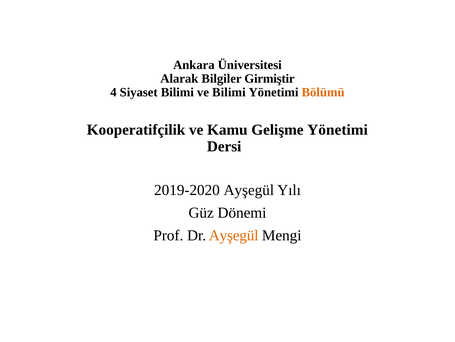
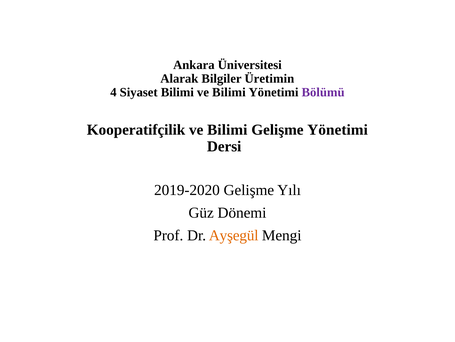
Girmiştir: Girmiştir -> Üretimin (269, 79)
Bölümü colour: orange -> purple (323, 92)
Kooperatifçilik ve Kamu: Kamu -> Bilimi (227, 130)
2019-2020 Ayşegül: Ayşegül -> Gelişme (249, 190)
